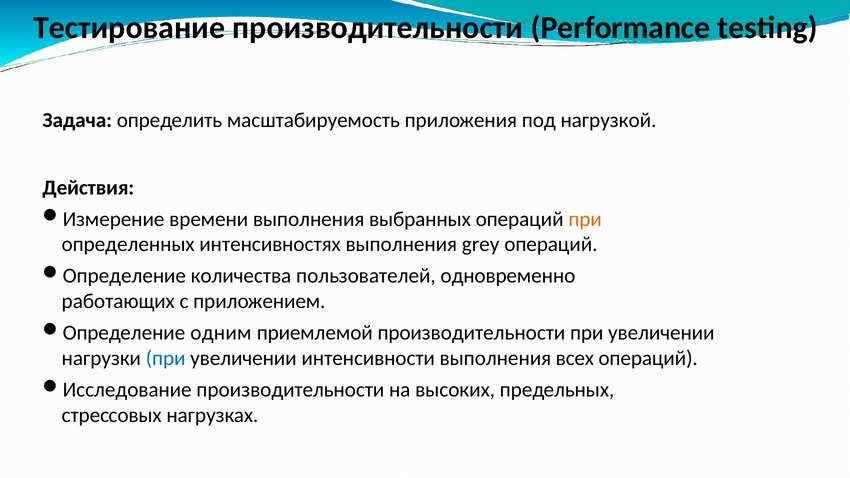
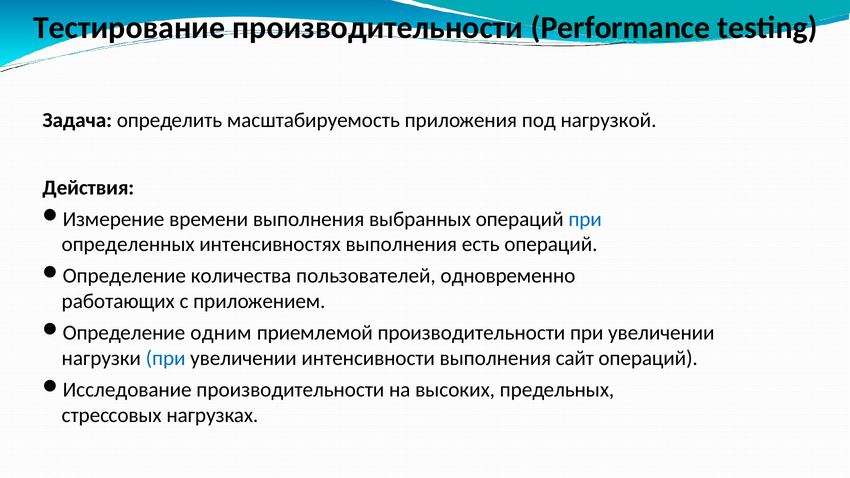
при colour: orange -> blue (585, 219)
grey: grey -> есть (481, 245)
всех: всех -> сайт (575, 358)
